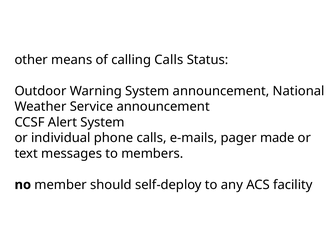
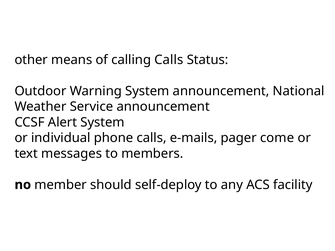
made: made -> come (277, 138)
